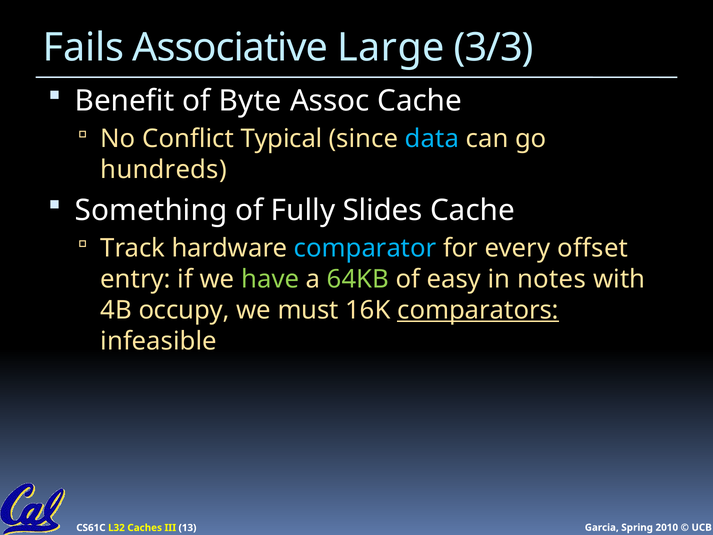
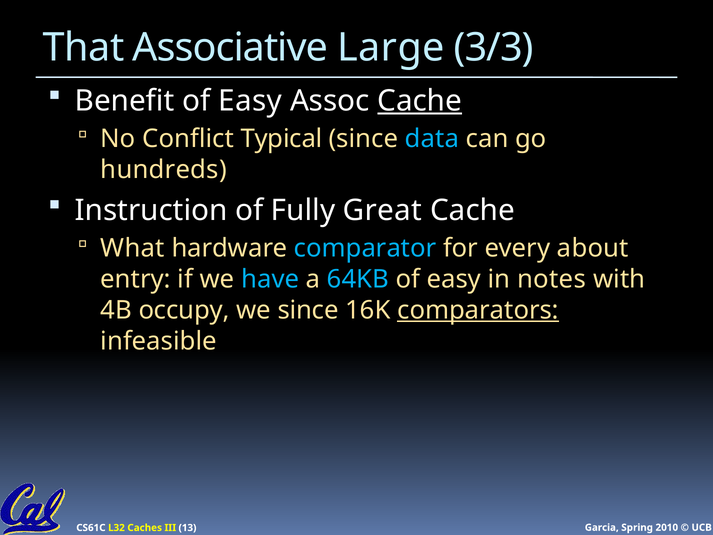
Fails: Fails -> That (84, 48)
Benefit of Byte: Byte -> Easy (250, 101)
Cache underline: none -> present (420, 101)
Something: Something -> Instruction (151, 210)
Slides: Slides -> Great (382, 210)
Track: Track -> What (133, 248)
offset: offset -> about (593, 248)
have colour: light green -> light blue (270, 279)
64KB colour: light green -> light blue (358, 279)
we must: must -> since (308, 310)
